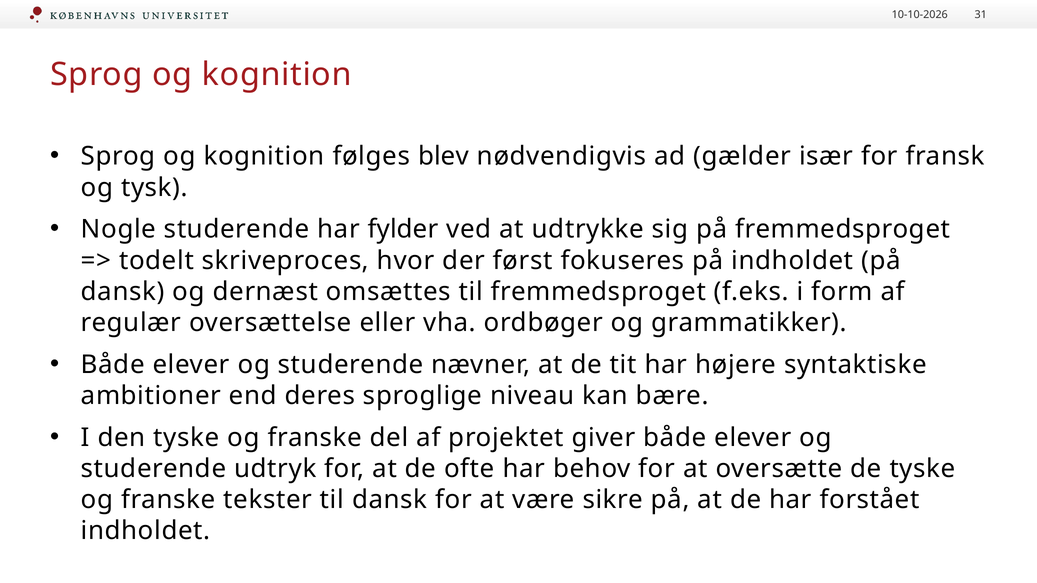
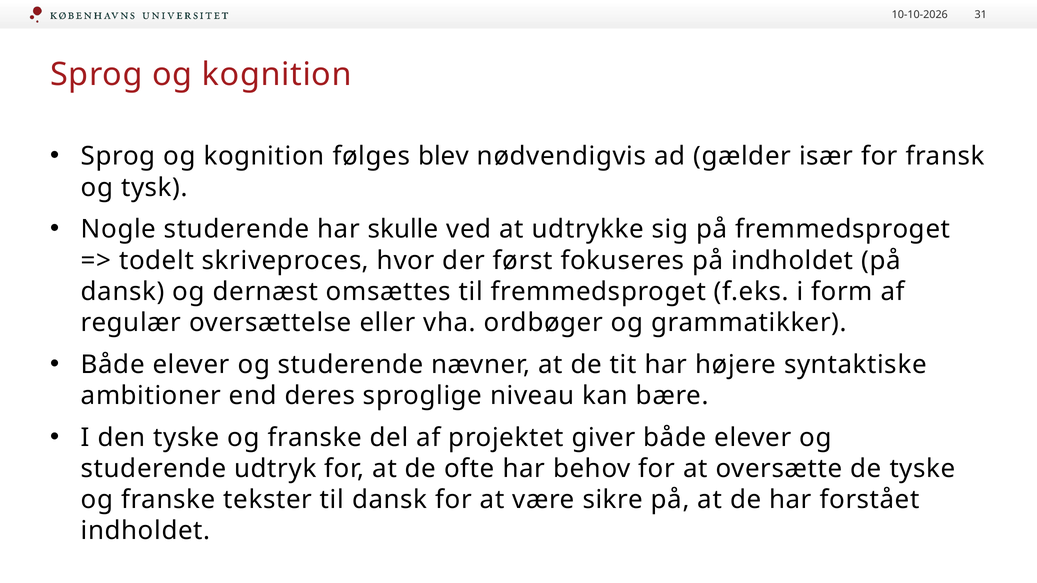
fylder: fylder -> skulle (403, 229)
